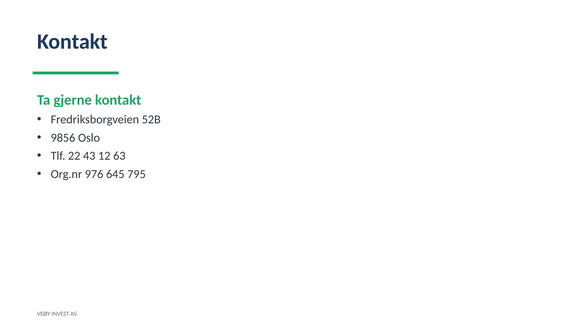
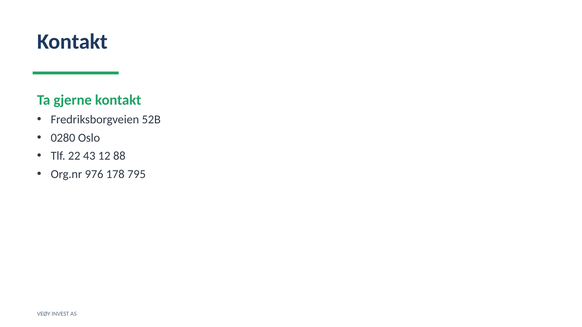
9856: 9856 -> 0280 (63, 138)
63: 63 -> 88 (119, 156)
645: 645 -> 178 (115, 174)
